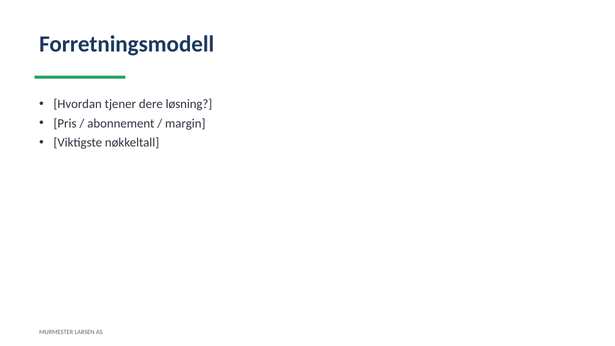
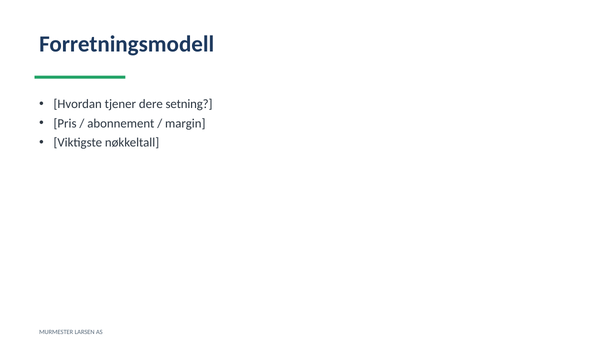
løsning: løsning -> setning (189, 104)
